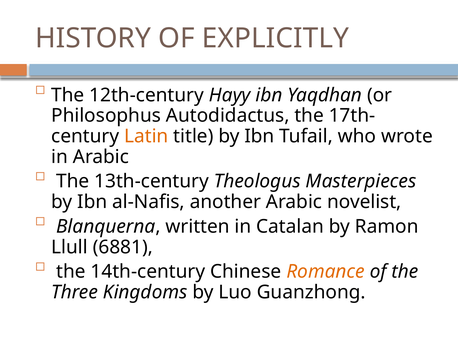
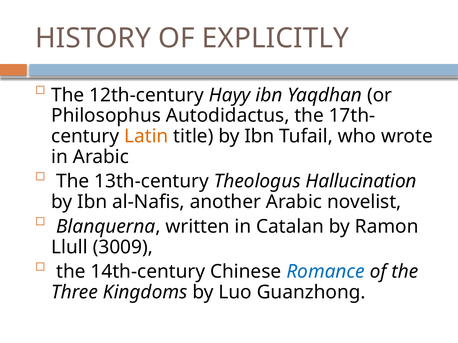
Masterpieces: Masterpieces -> Hallucination (361, 182)
6881: 6881 -> 3009 (123, 247)
Romance colour: orange -> blue (326, 272)
